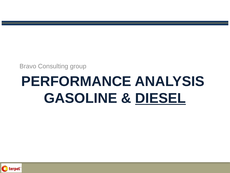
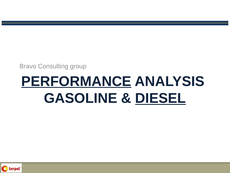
PERFORMANCE underline: none -> present (76, 81)
